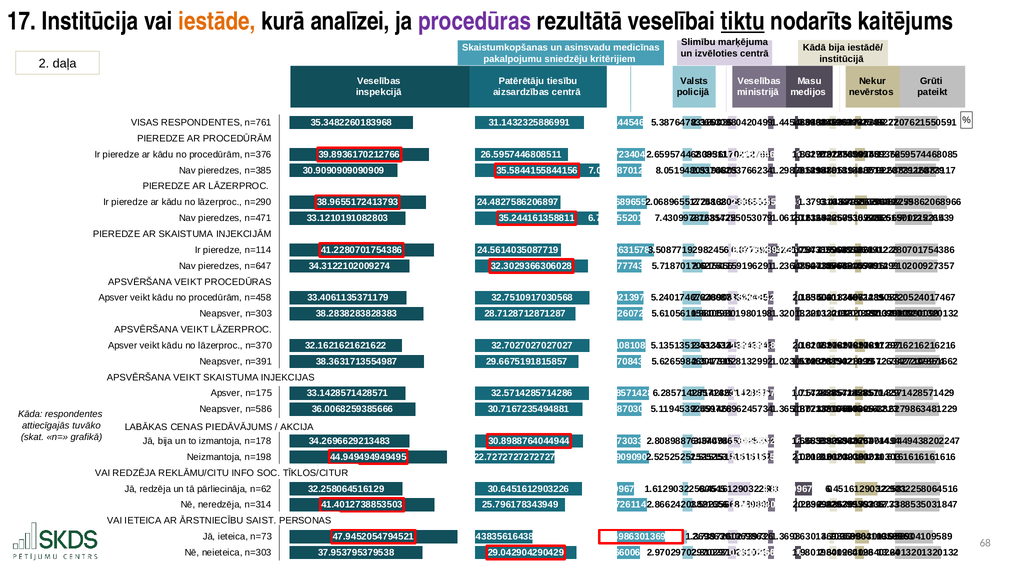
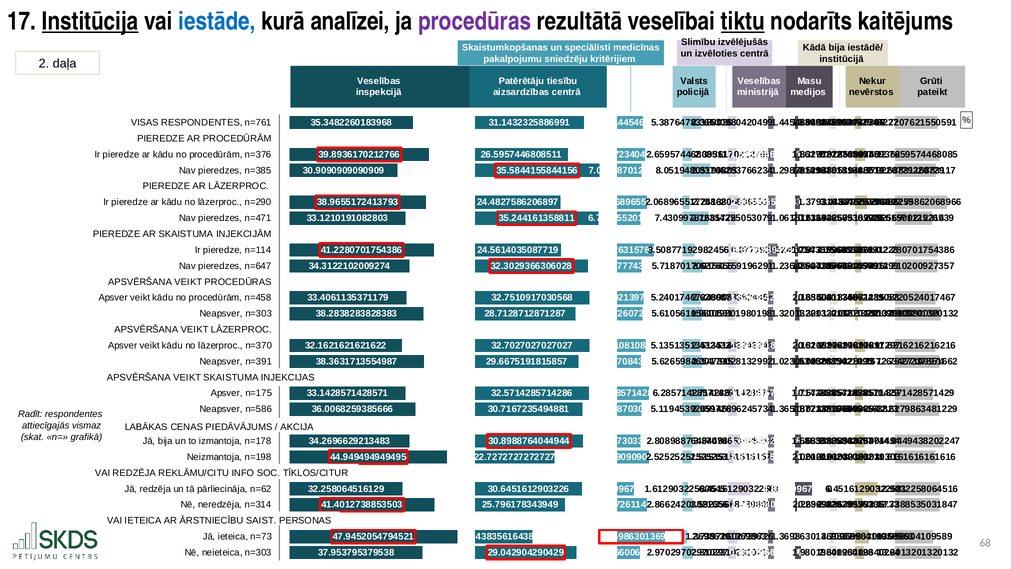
Institūcija underline: none -> present (90, 21)
iestāde colour: orange -> blue (217, 21)
marķējuma: marķējuma -> izvēlējušās (743, 42)
asinsvadu: asinsvadu -> speciālisti (588, 48)
Kāda: Kāda -> Radīt (30, 414)
tuvāko: tuvāko -> vismaz (87, 425)
